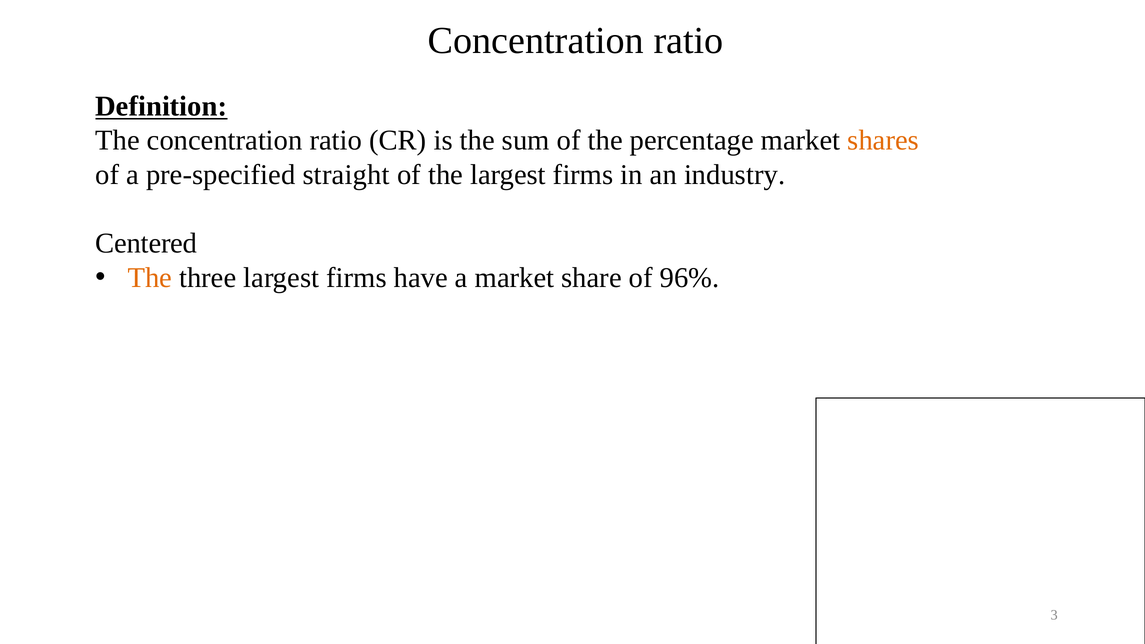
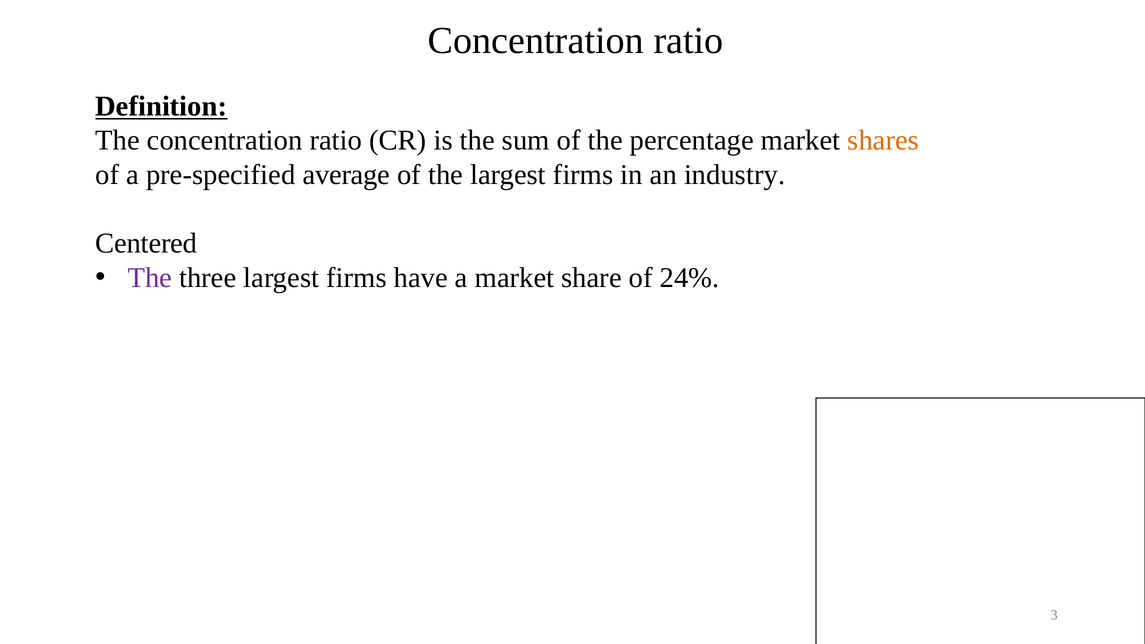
straight: straight -> average (346, 175)
The colour: orange -> purple (150, 278)
96%: 96% -> 24% (690, 278)
